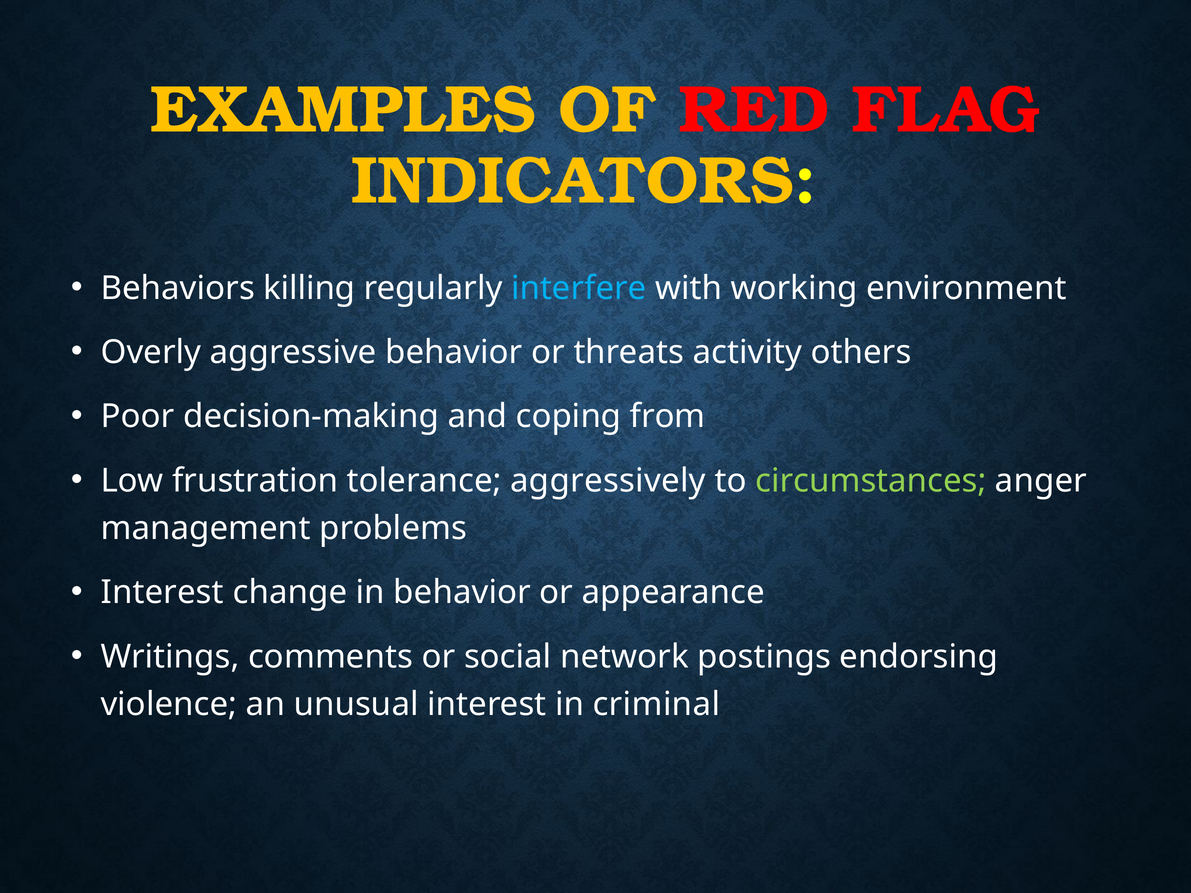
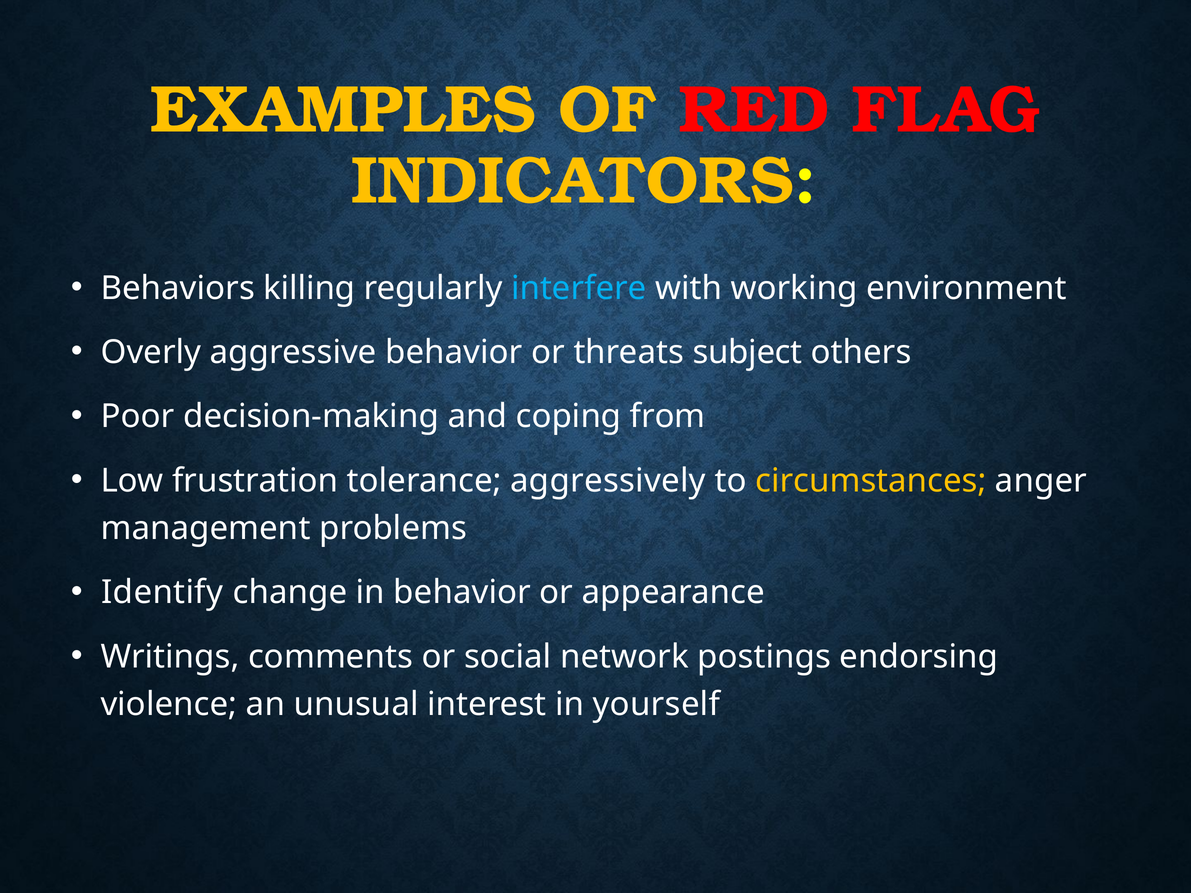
activity: activity -> subject (748, 352)
circumstances colour: light green -> yellow (871, 481)
Interest: Interest -> Identify (162, 593)
criminal: criminal -> yourself (656, 704)
